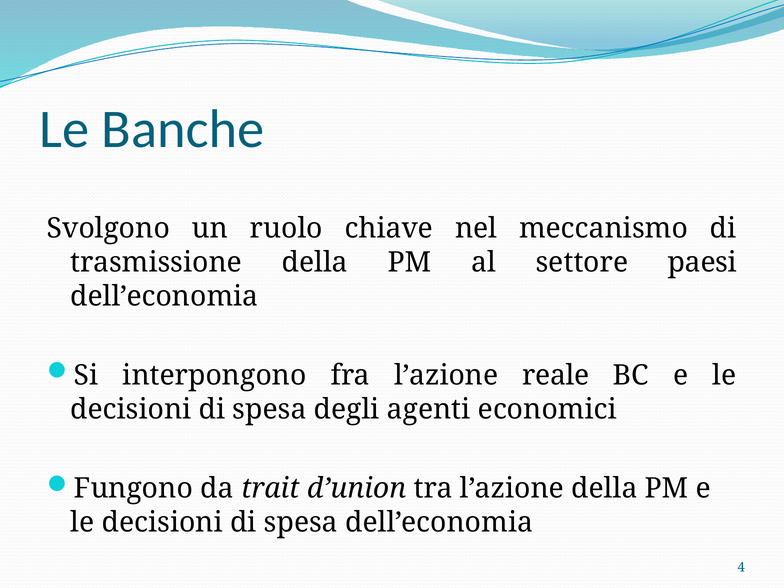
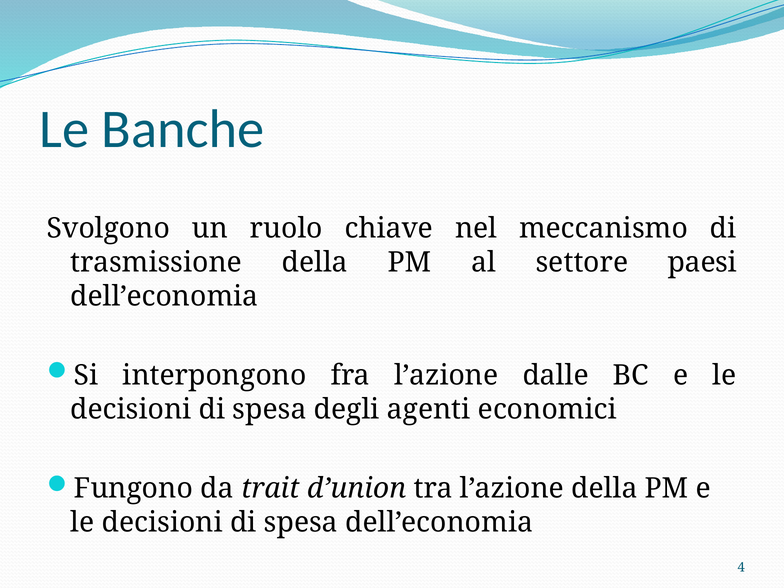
reale: reale -> dalle (556, 375)
